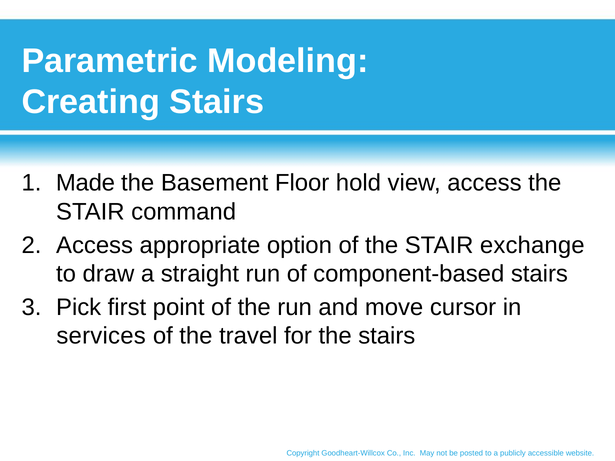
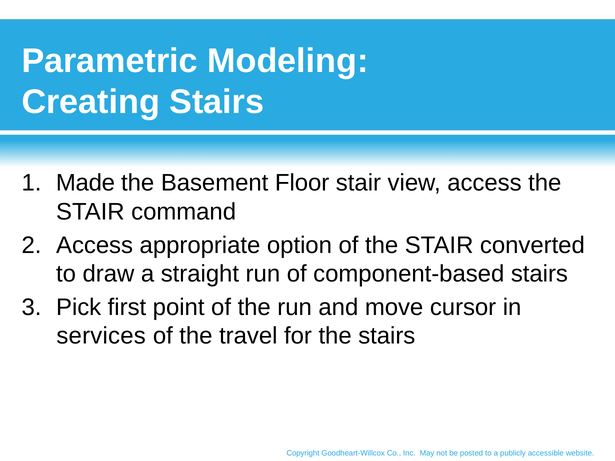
Floor hold: hold -> stair (358, 183)
exchange: exchange -> converted (532, 245)
